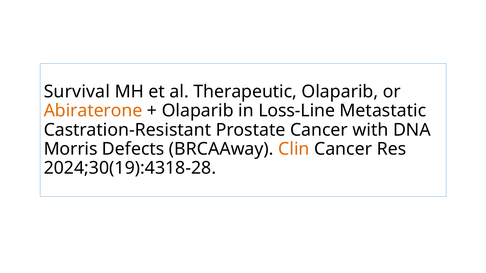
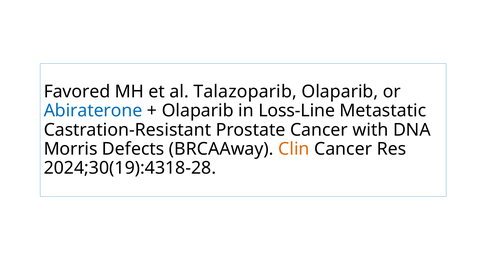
Survival: Survival -> Favored (77, 92)
Therapeutic: Therapeutic -> Talazoparib (245, 92)
Abiraterone colour: orange -> blue (93, 111)
